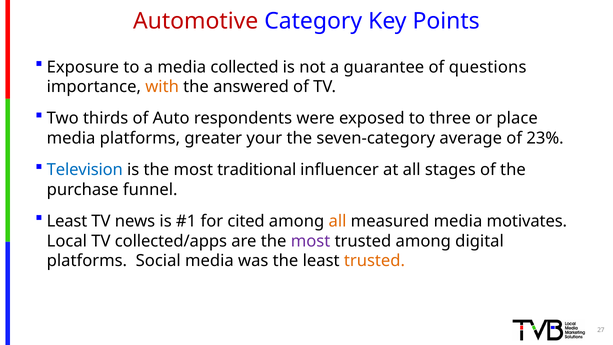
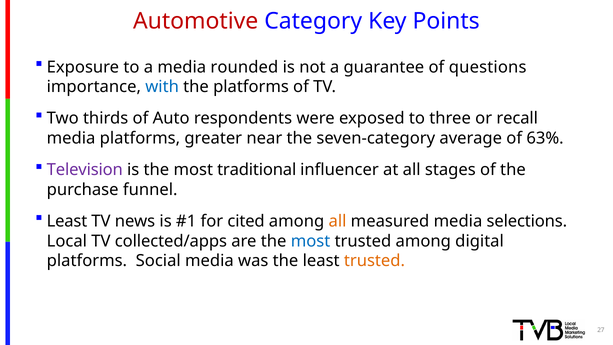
collected: collected -> rounded (244, 67)
with colour: orange -> blue (162, 87)
the answered: answered -> platforms (251, 87)
place: place -> recall (517, 118)
your: your -> near (264, 138)
23%: 23% -> 63% (545, 138)
Television colour: blue -> purple (85, 170)
motivates: motivates -> selections (527, 221)
most colour: purple -> blue (311, 241)
